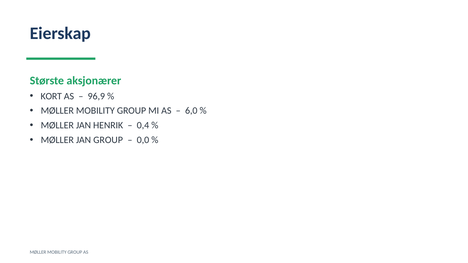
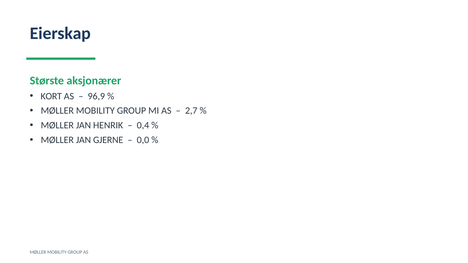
6,0: 6,0 -> 2,7 (191, 111)
JAN GROUP: GROUP -> GJERNE (108, 140)
